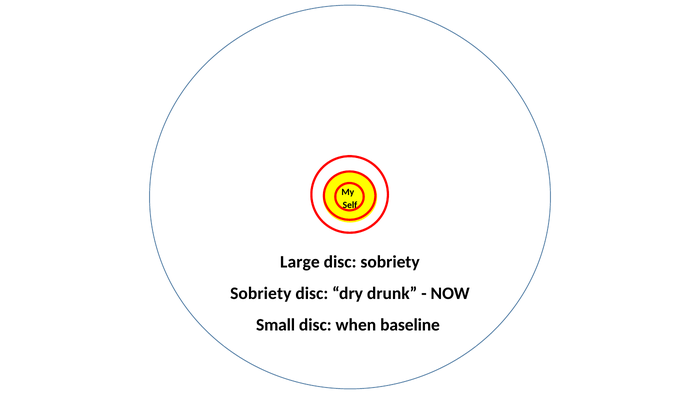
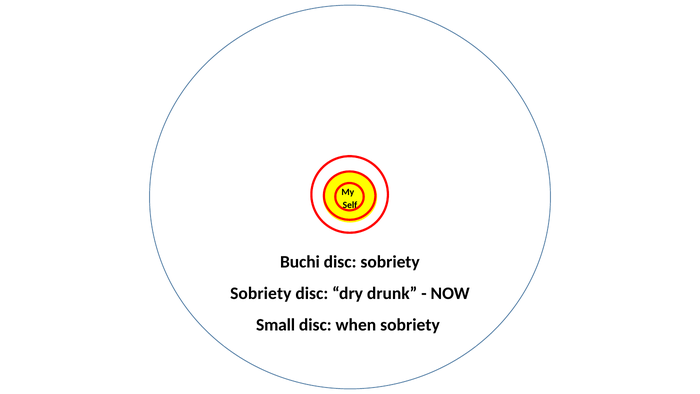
Large: Large -> Buchi (300, 262)
when baseline: baseline -> sobriety (410, 325)
